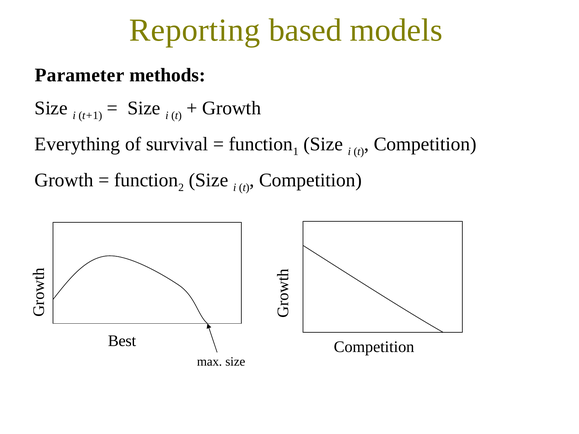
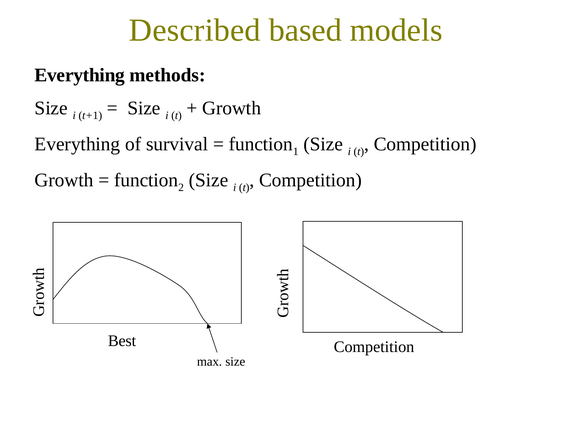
Reporting: Reporting -> Described (195, 30)
Parameter: Parameter -> Everything (80, 75)
